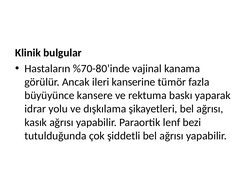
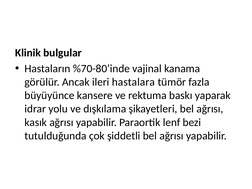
kanserine: kanserine -> hastalara (133, 82)
